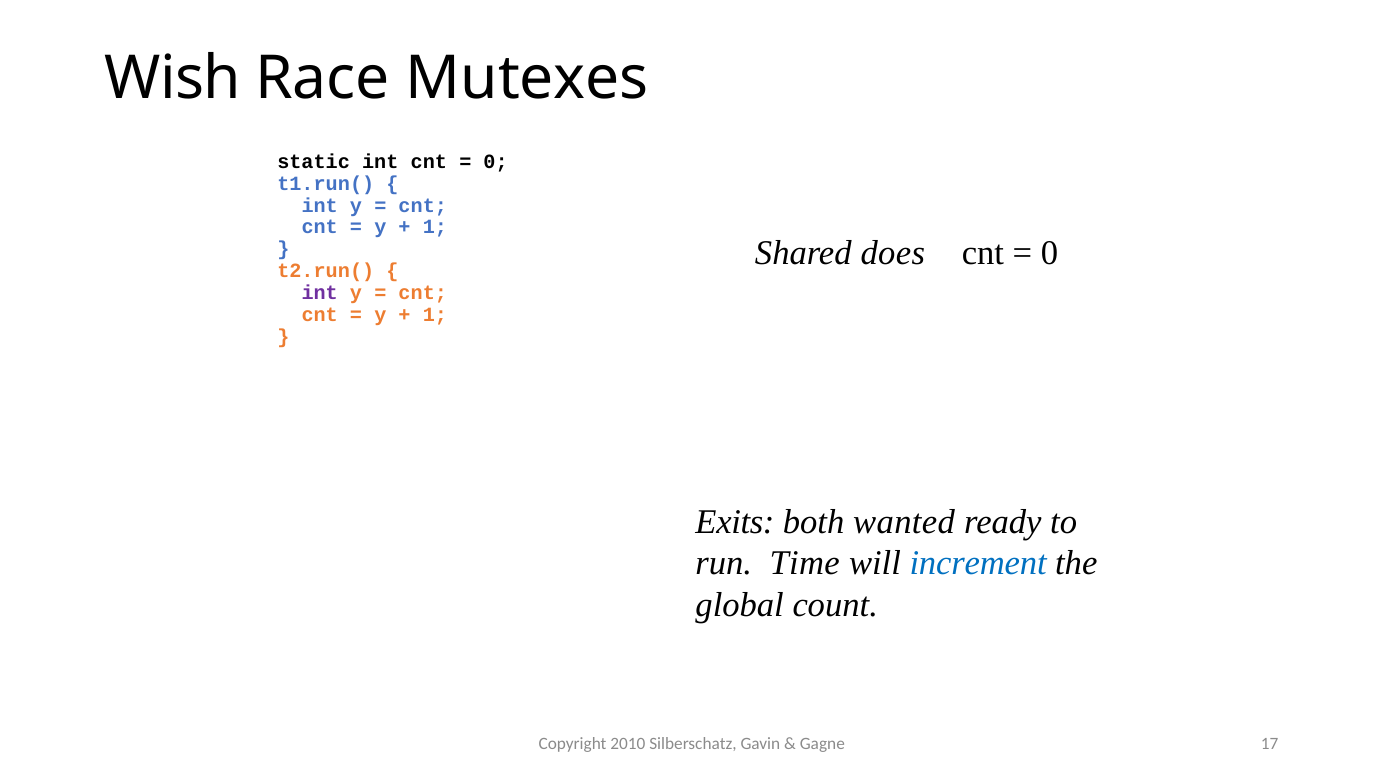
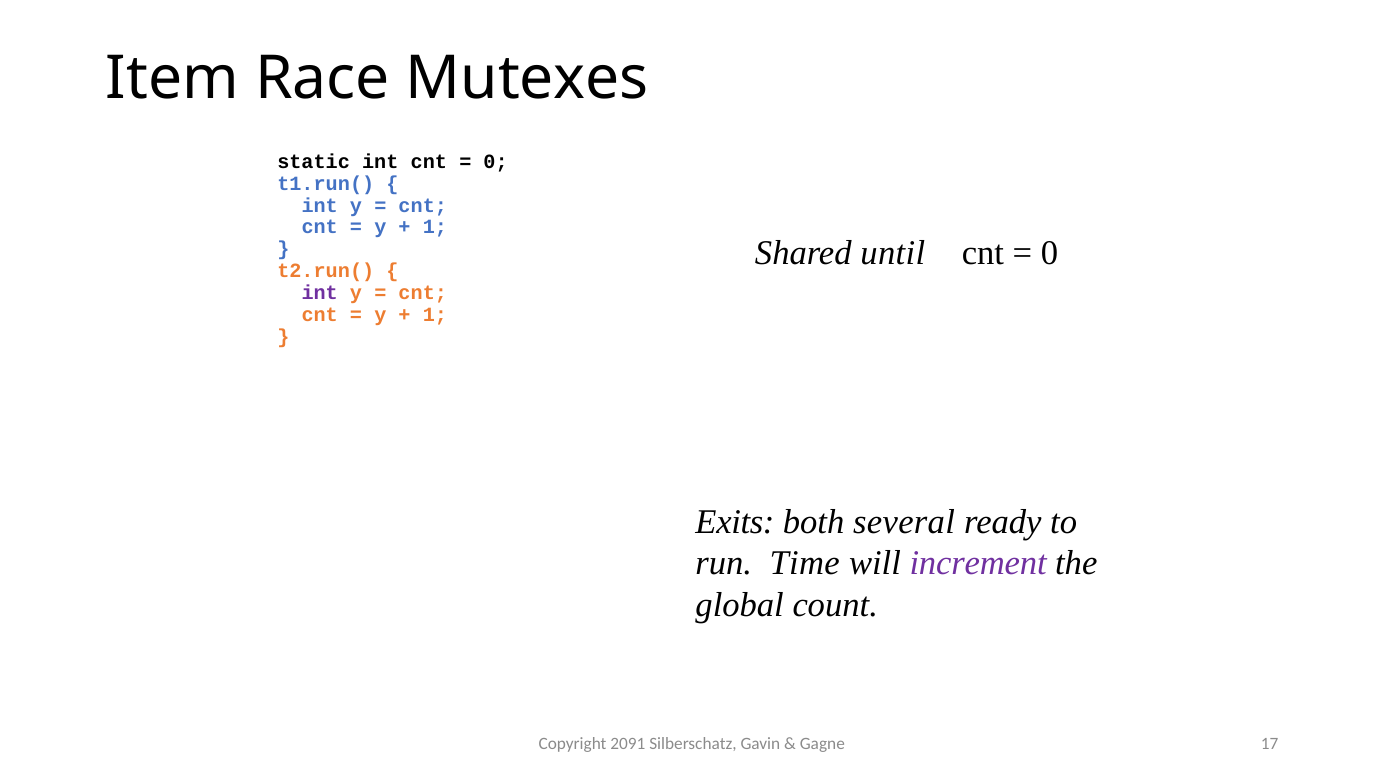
Wish: Wish -> Item (172, 79)
does: does -> until (893, 253)
wanted: wanted -> several (904, 521)
increment colour: blue -> purple (978, 563)
2010: 2010 -> 2091 (628, 743)
